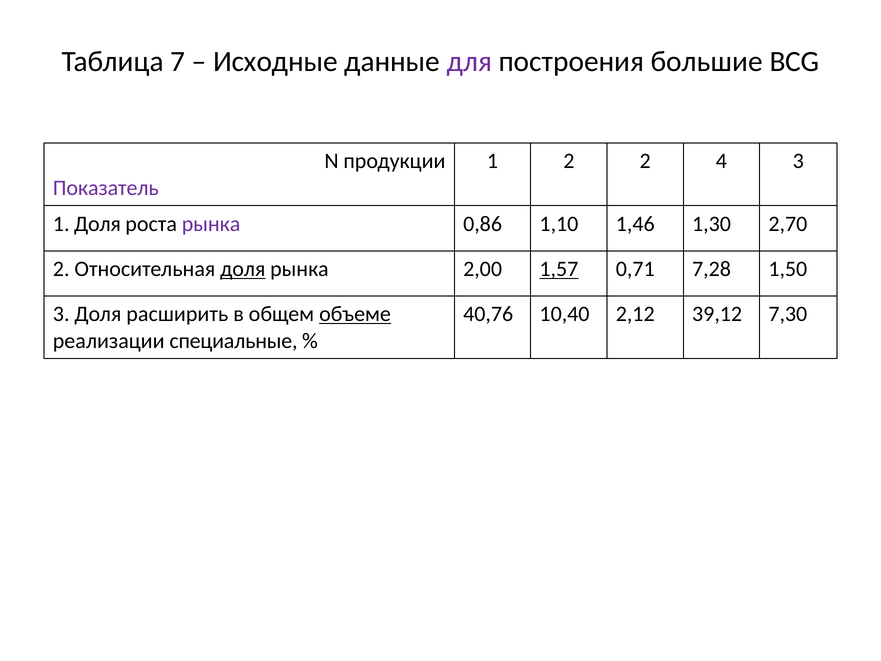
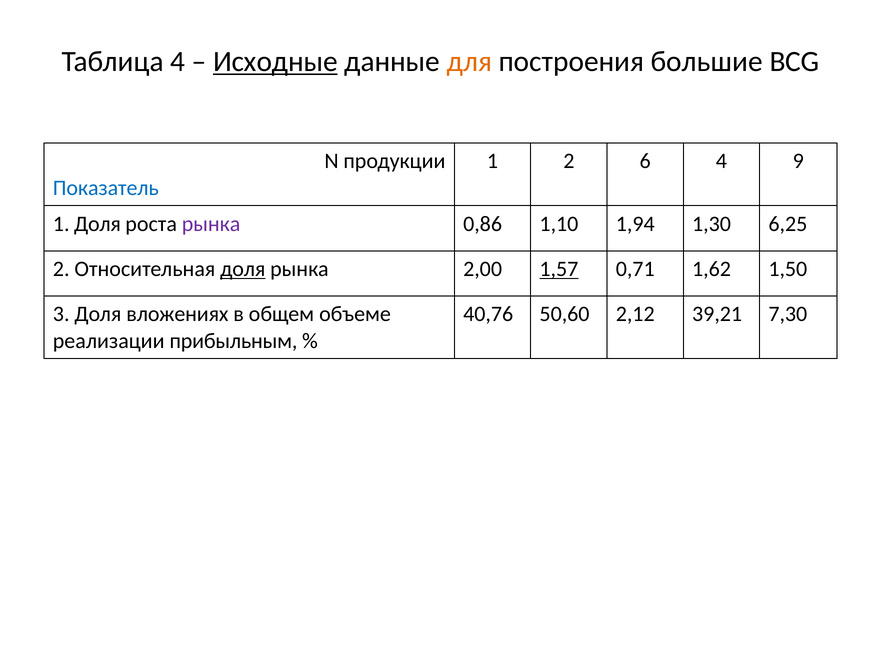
Таблица 7: 7 -> 4 (178, 62)
Исходные underline: none -> present (275, 62)
для colour: purple -> orange (469, 62)
2 2: 2 -> 6 (645, 161)
4 3: 3 -> 9 (798, 161)
Показатель colour: purple -> blue (106, 188)
1,46: 1,46 -> 1,94 (635, 224)
2,70: 2,70 -> 6,25 (788, 224)
7,28: 7,28 -> 1,62 (712, 269)
расширить: расширить -> вложениях (177, 314)
объеме underline: present -> none (355, 314)
10,40: 10,40 -> 50,60 (565, 314)
39,12: 39,12 -> 39,21 (717, 314)
специальные: специальные -> прибыльным (233, 341)
